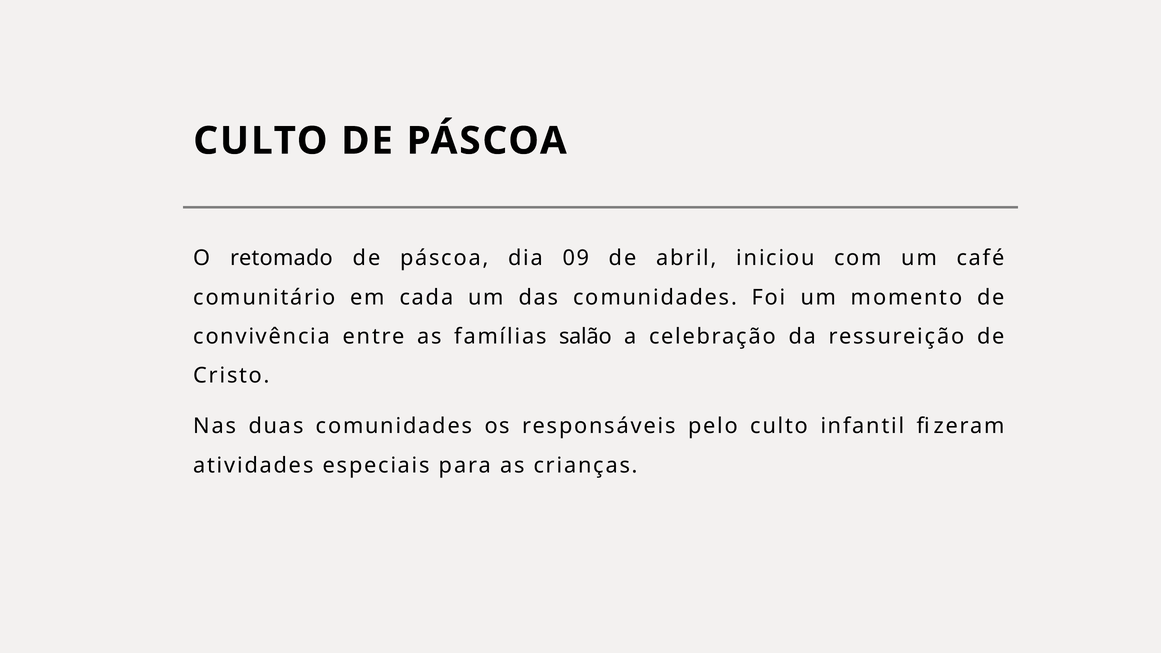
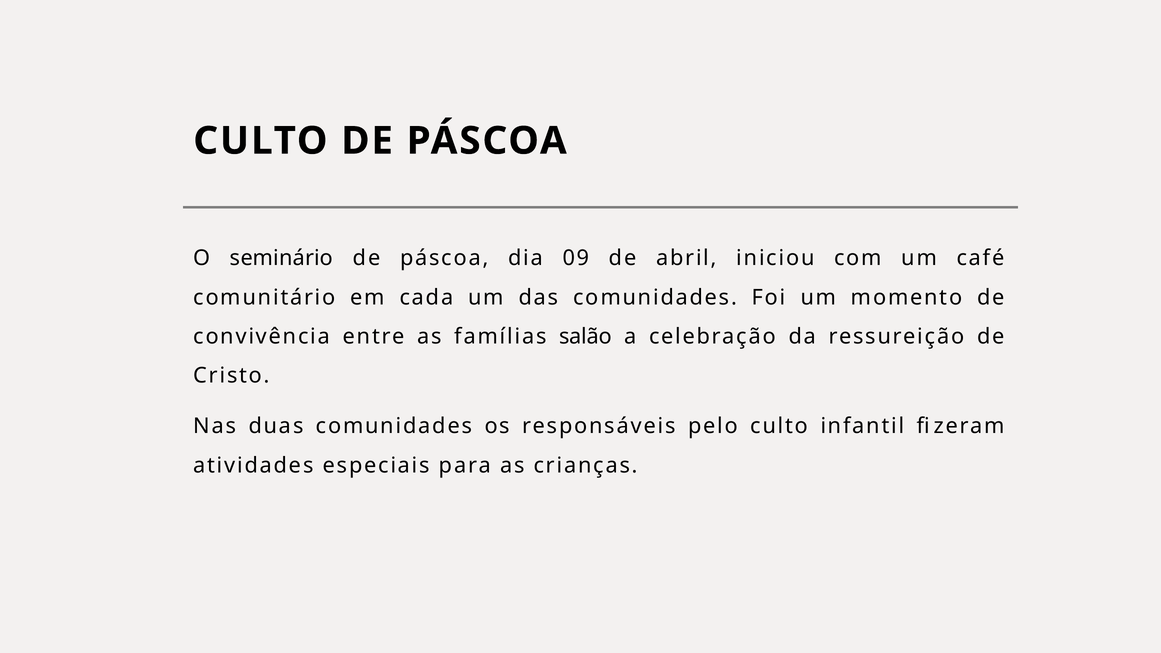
retomado: retomado -> seminário (282, 258)
